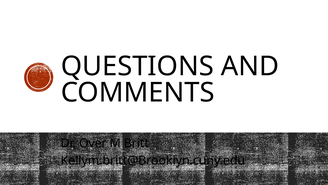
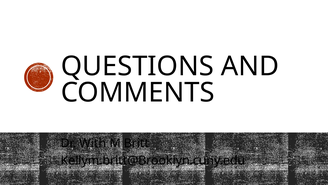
Over: Over -> With (93, 143)
